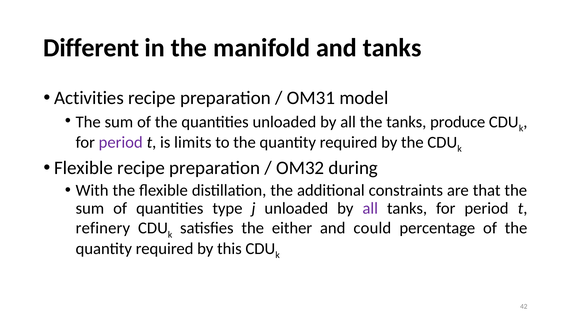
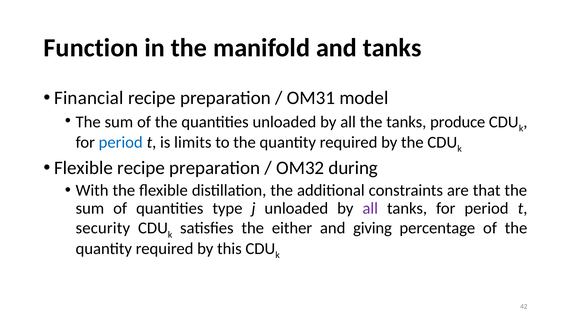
Different: Different -> Function (91, 48)
Activities: Activities -> Financial (89, 98)
period colour: purple -> blue (121, 142)
refinery: refinery -> security (103, 228)
could: could -> giving (373, 228)
